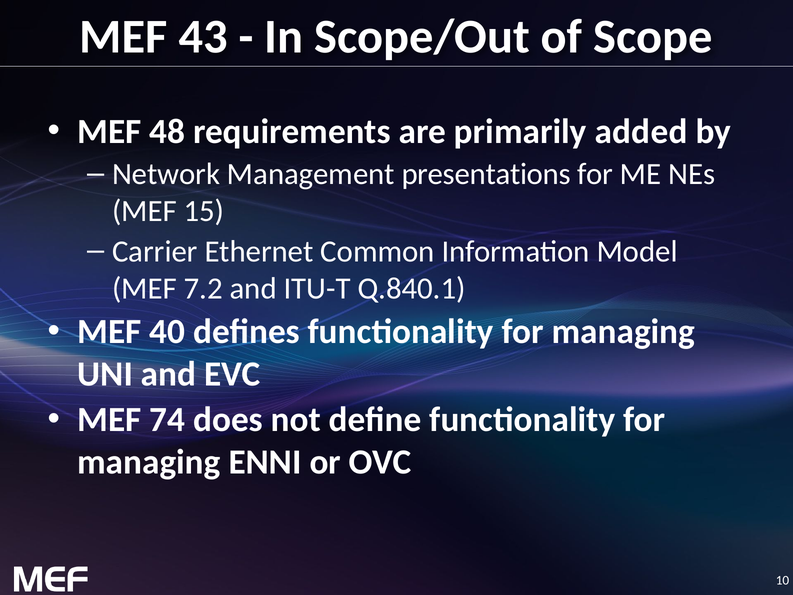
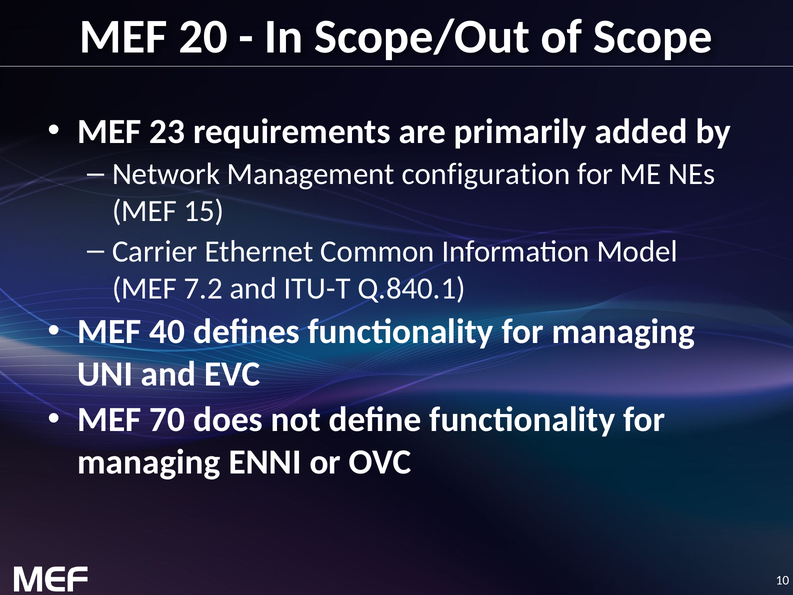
43: 43 -> 20 (203, 37)
48: 48 -> 23 (167, 131)
presentations: presentations -> configuration (486, 174)
74: 74 -> 70 (167, 420)
